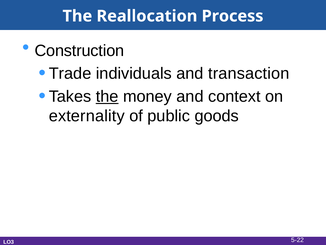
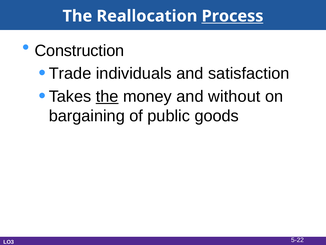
Process underline: none -> present (233, 16)
transaction: transaction -> satisfaction (249, 73)
context: context -> without (234, 96)
externality: externality -> bargaining (87, 116)
